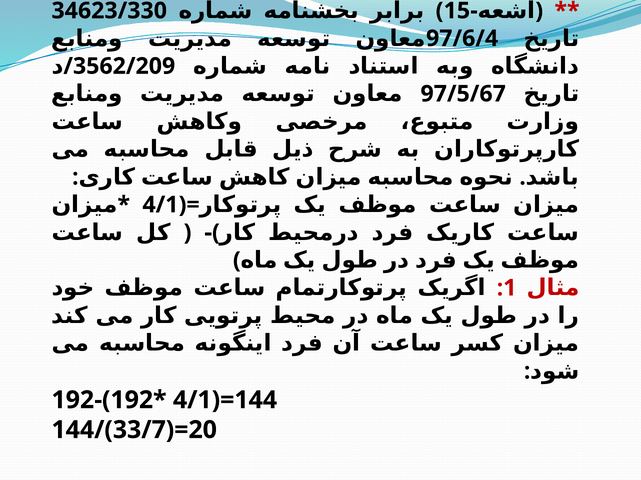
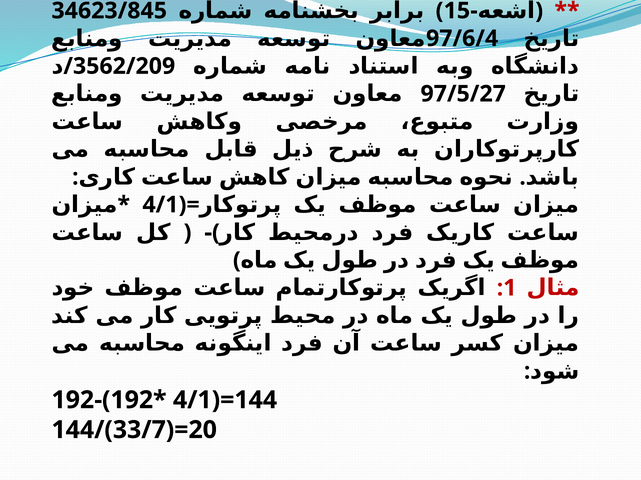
34623/330: 34623/330 -> 34623/845 (109, 11)
97/5/67: 97/5/67 -> 97/5/27 (463, 94)
